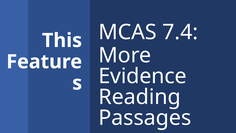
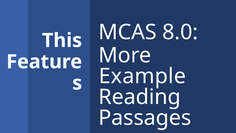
7.4: 7.4 -> 8.0 (180, 32)
Evidence: Evidence -> Example (142, 76)
